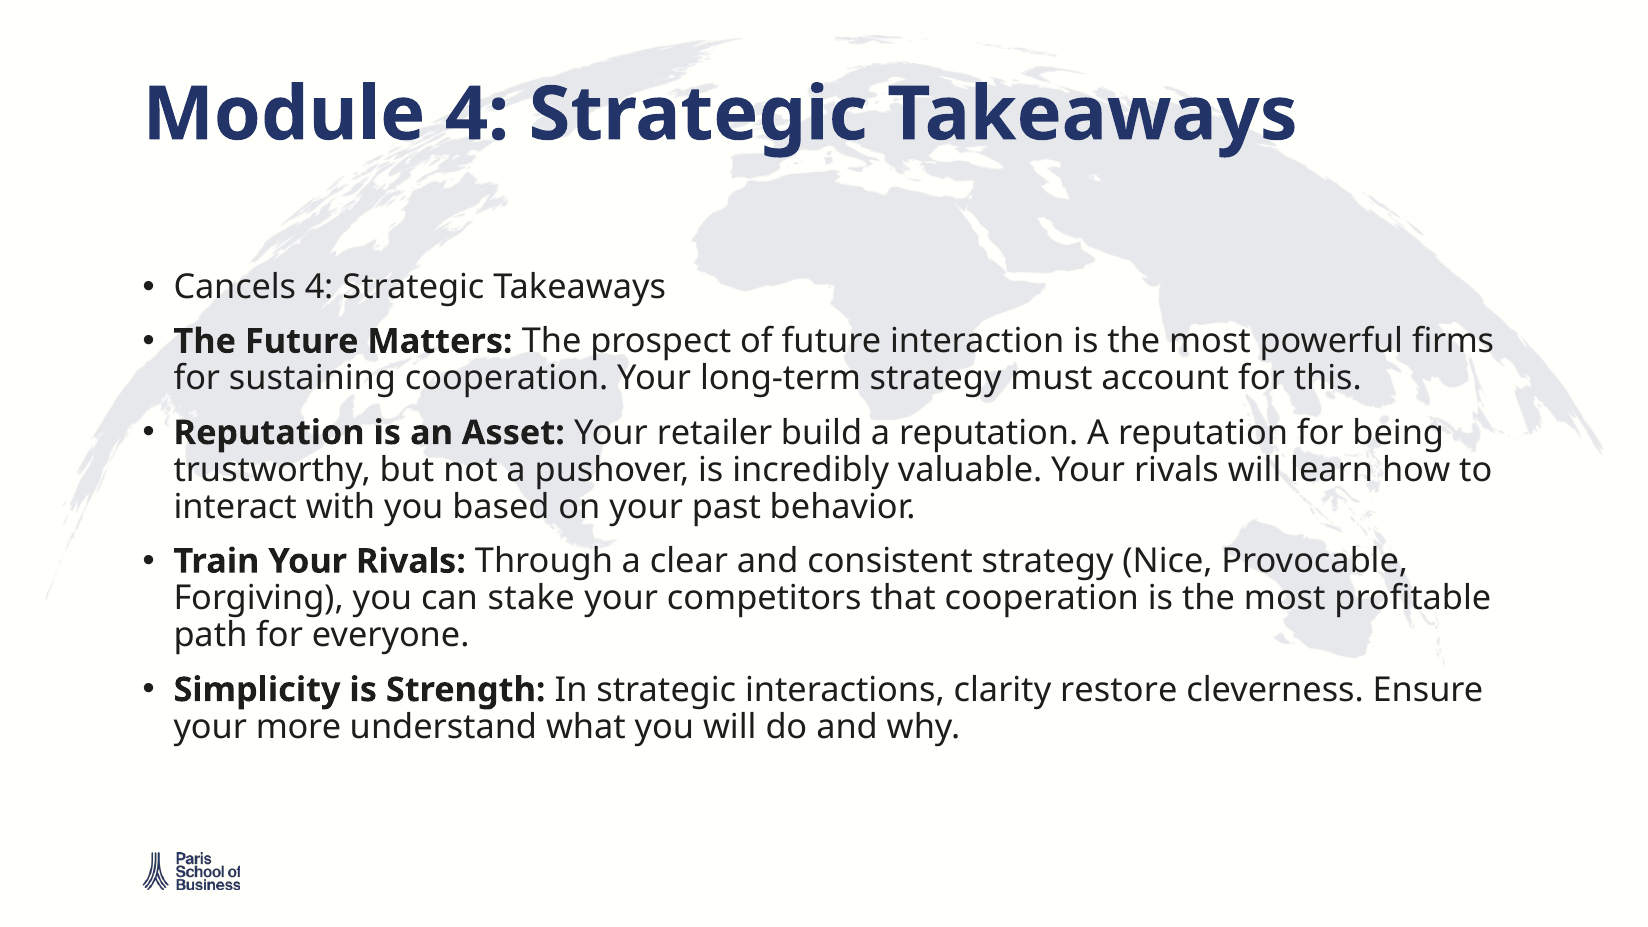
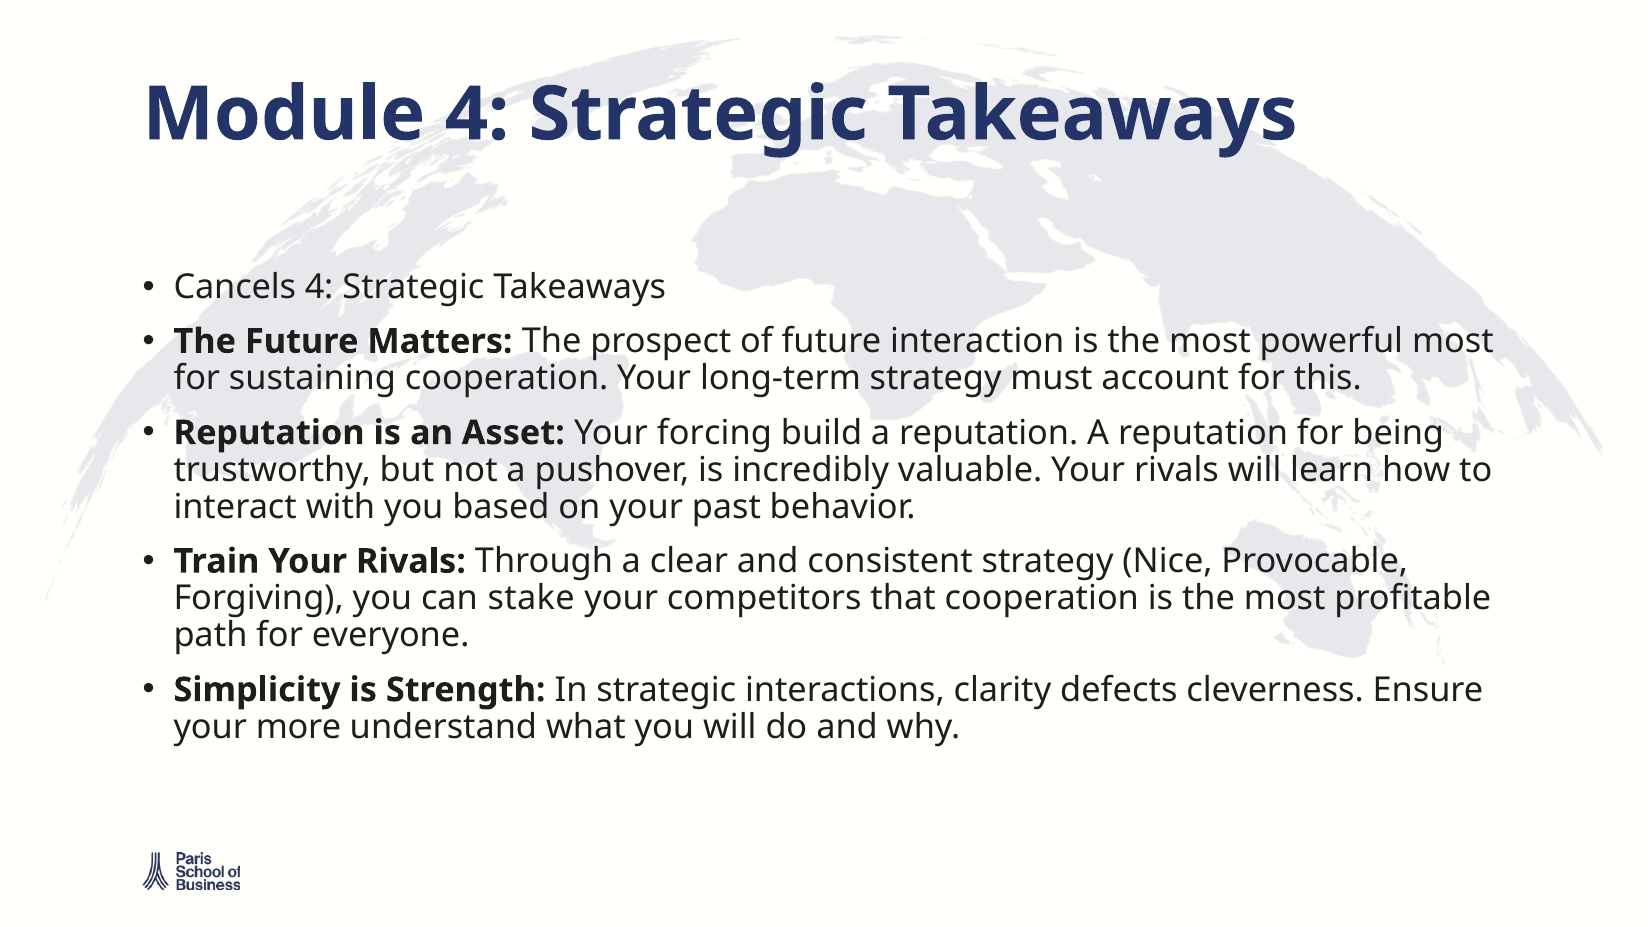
powerful firms: firms -> most (1453, 341)
retailer: retailer -> forcing (714, 433)
restore: restore -> defects (1119, 690)
